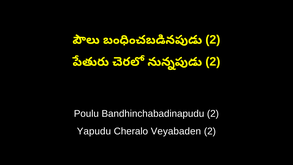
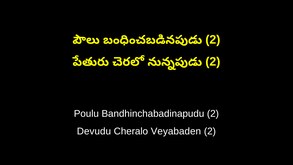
Yapudu: Yapudu -> Devudu (94, 131)
